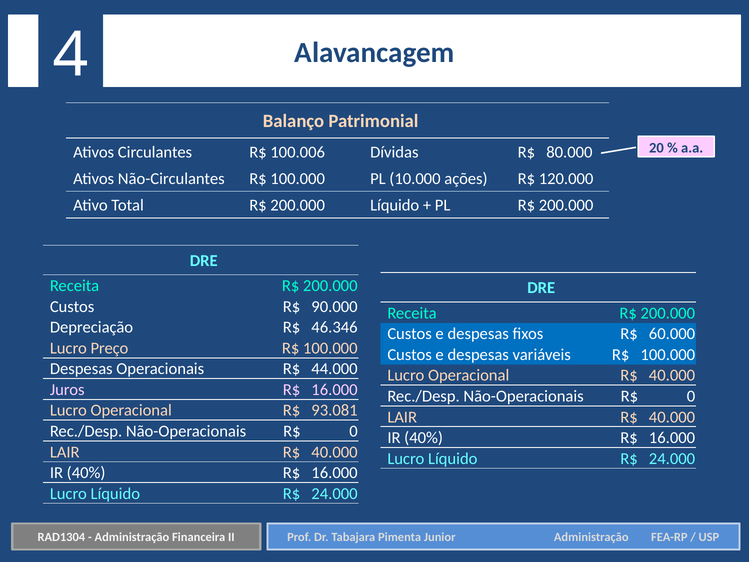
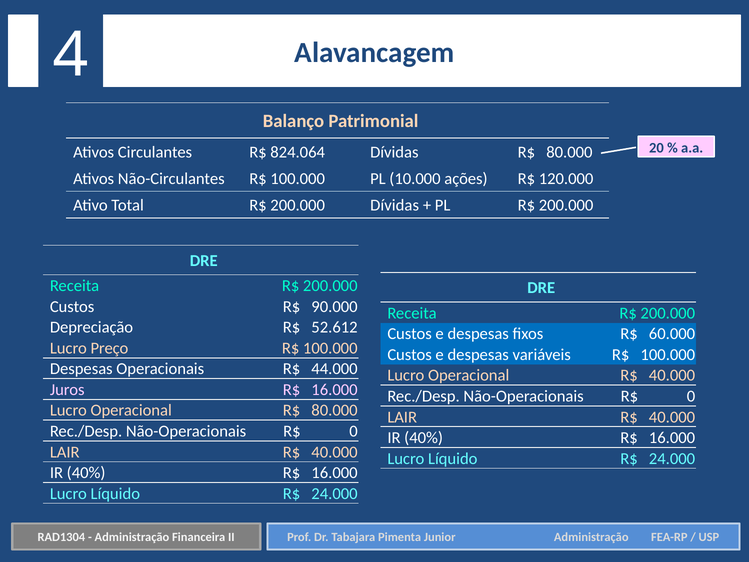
100.006: 100.006 -> 824.064 (298, 152)
200.000 Líquido: Líquido -> Dívidas (395, 205)
46.346: 46.346 -> 52.612 (334, 327)
Operacional R$ 93.081: 93.081 -> 80.000 (334, 410)
